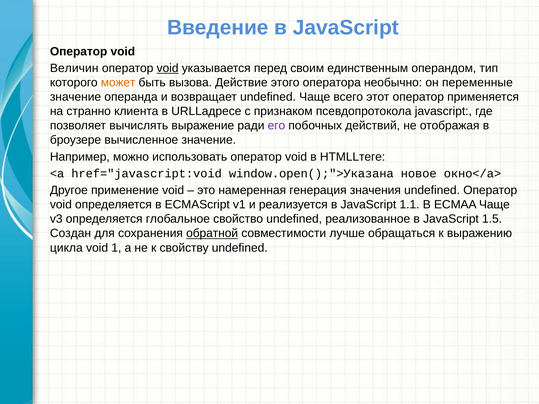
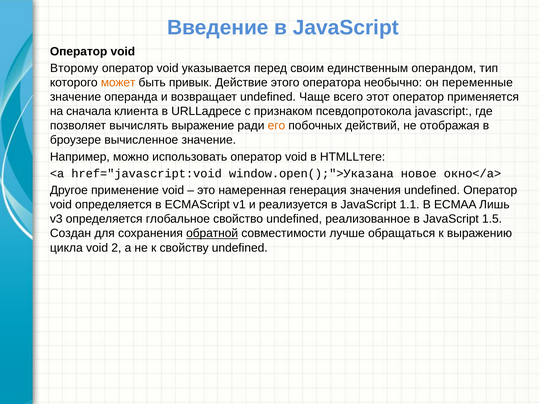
Величин: Величин -> Второму (74, 68)
void underline: present -> none (168, 68)
вызова: вызова -> привык (190, 83)
странно: странно -> сначала (89, 111)
его colour: purple -> orange (276, 126)
ECMAA Чаще: Чаще -> Лишь (494, 205)
1: 1 -> 2 (116, 248)
